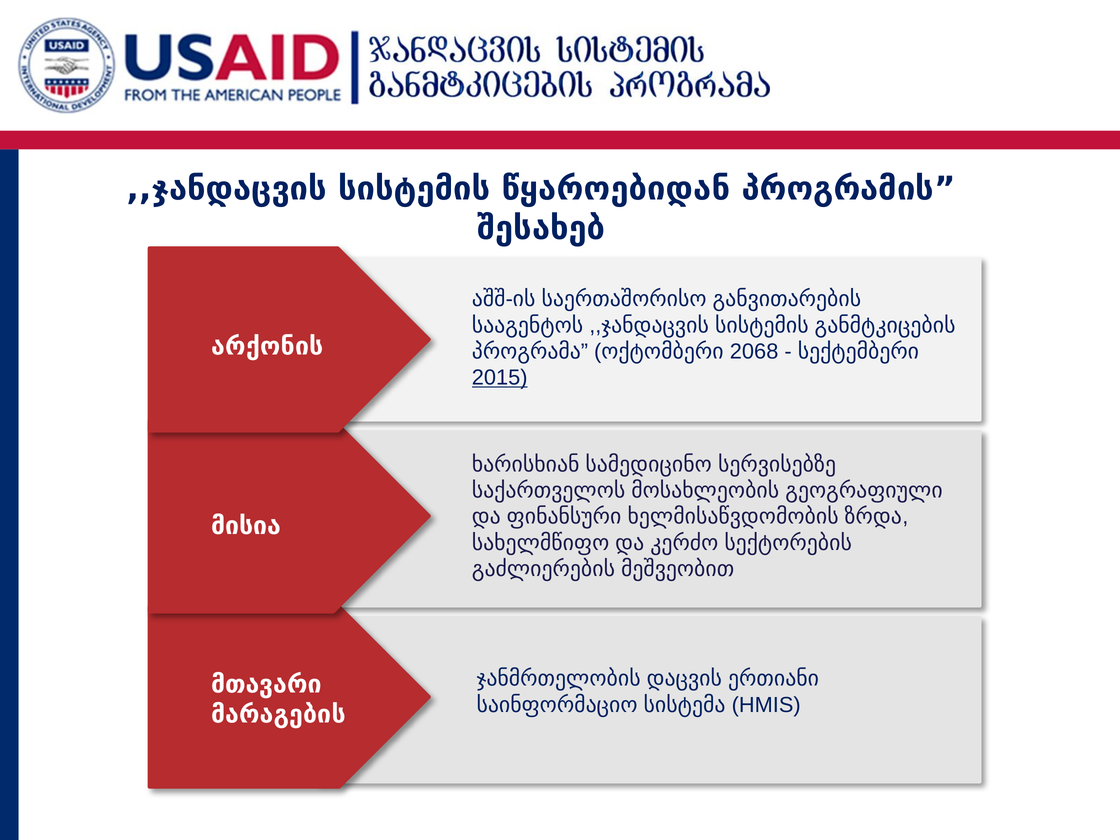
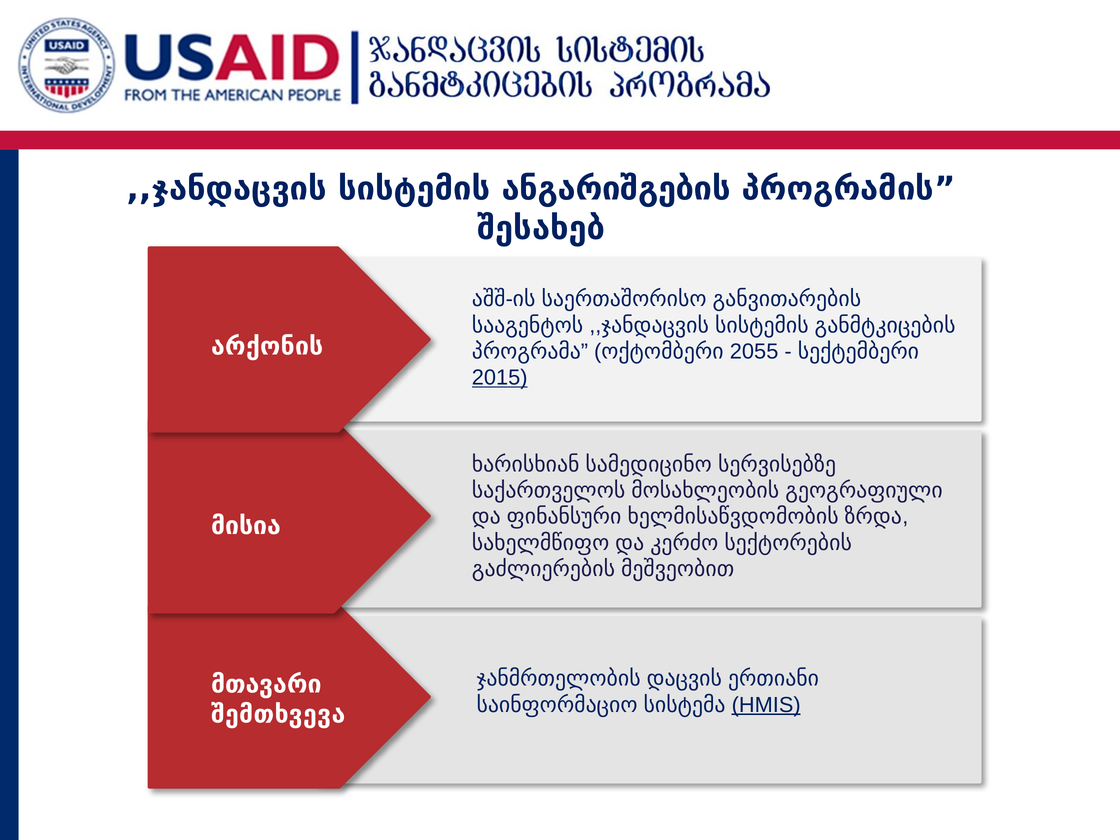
წყაროებიდან: წყაროებიდან -> ანგარიშგების (616, 189)
2068: 2068 -> 2055 (754, 351)
HMIS underline: none -> present (766, 705)
მარაგების: მარაგების -> შემთხვევა (278, 715)
